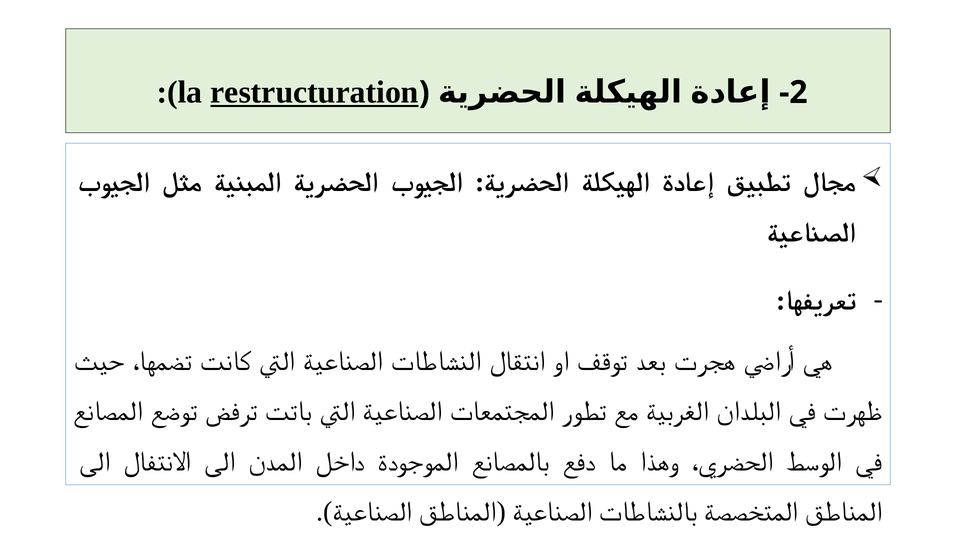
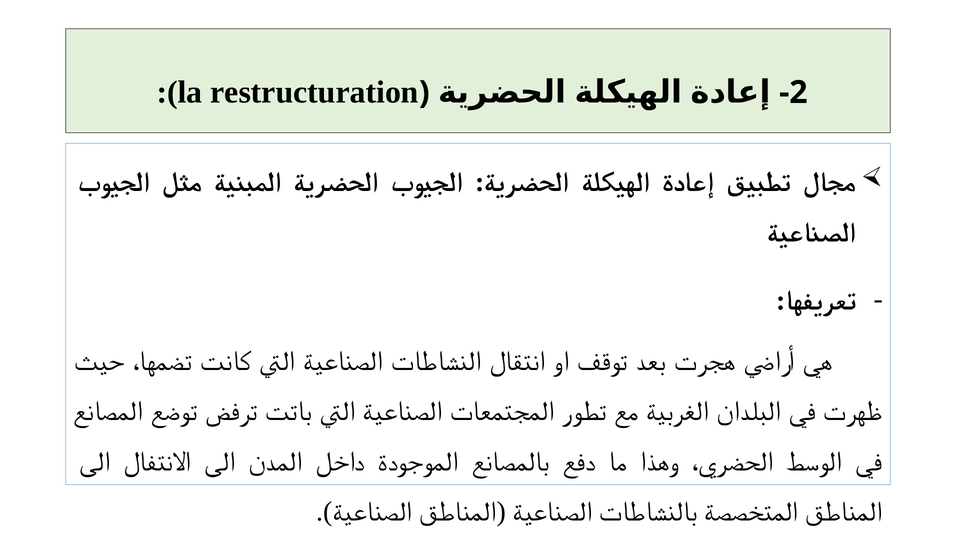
restructuration underline: present -> none (315, 92)
